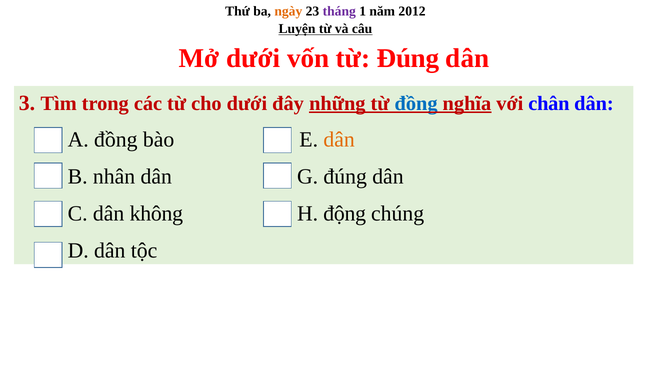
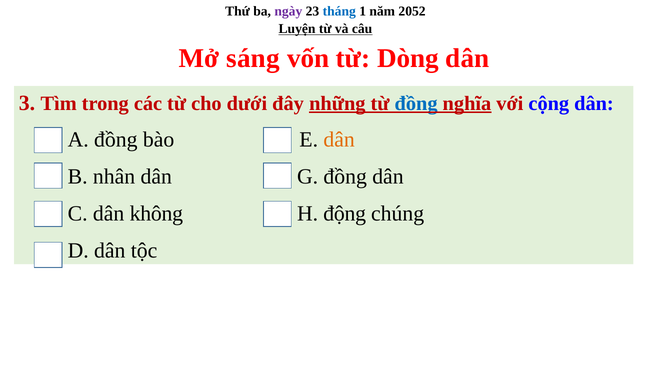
ngày colour: orange -> purple (288, 11)
tháng colour: purple -> blue (339, 11)
2012: 2012 -> 2052 (412, 11)
Mở dưới: dưới -> sáng (253, 58)
từ Đúng: Đúng -> Dòng (408, 58)
chân: chân -> cộng (549, 103)
G đúng: đúng -> đồng (345, 177)
